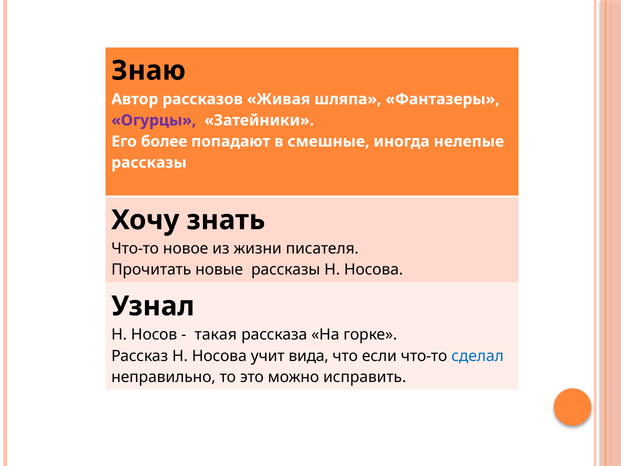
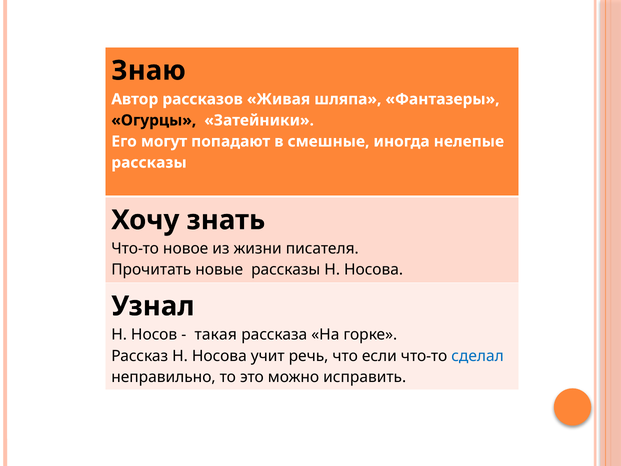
Огурцы colour: purple -> black (154, 120)
более: более -> могут (164, 141)
вида: вида -> речь (309, 356)
